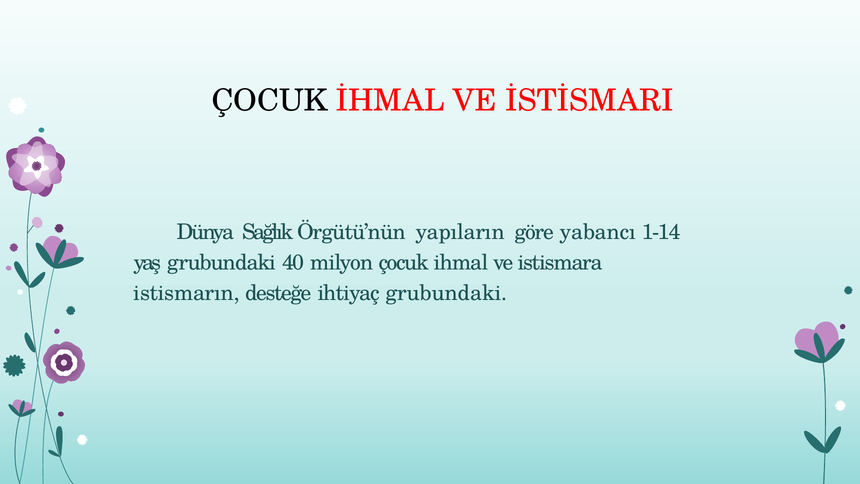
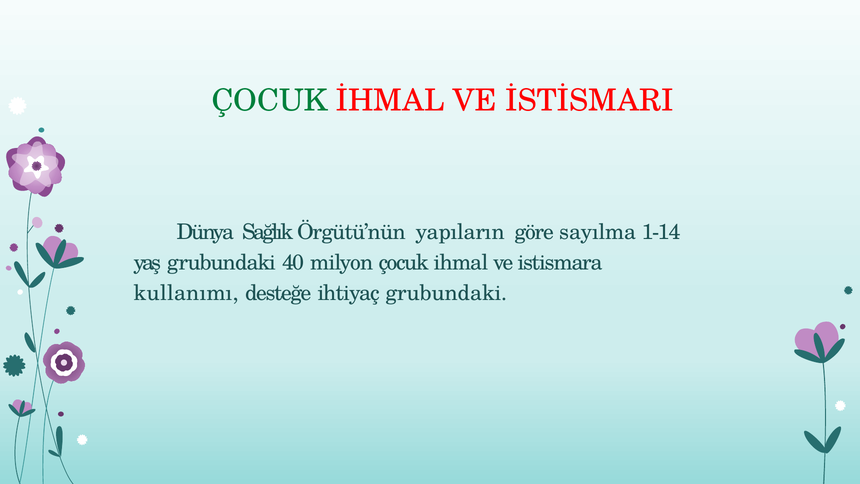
ÇOCUK colour: black -> green (269, 101)
yabancı: yabancı -> sayılma (598, 232)
istismarın: istismarın -> kullanımı (186, 293)
